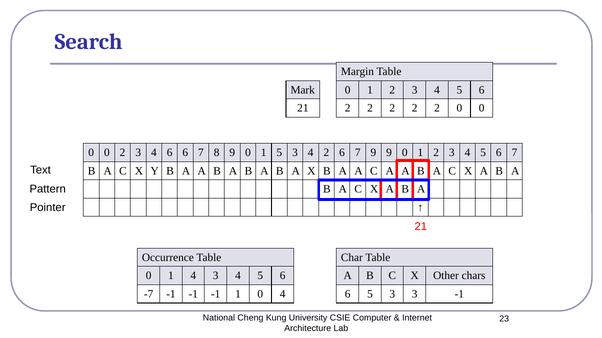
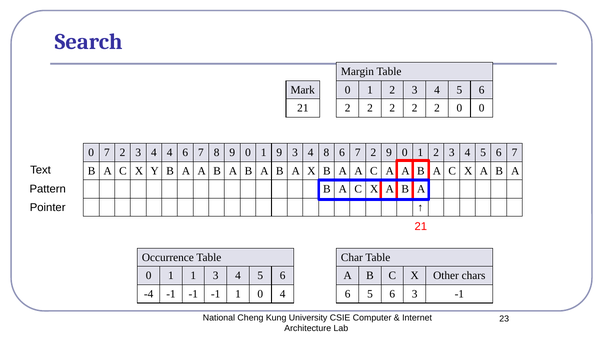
0: 0 -> 7 (107, 153)
4 6: 6 -> 4 (170, 153)
1 5: 5 -> 9 (279, 153)
4 2: 2 -> 8 (326, 153)
6 7 9: 9 -> 2 (373, 153)
1 4: 4 -> 1 (193, 276)
-7: -7 -> -4 (149, 295)
6 5 3: 3 -> 6 (392, 295)
